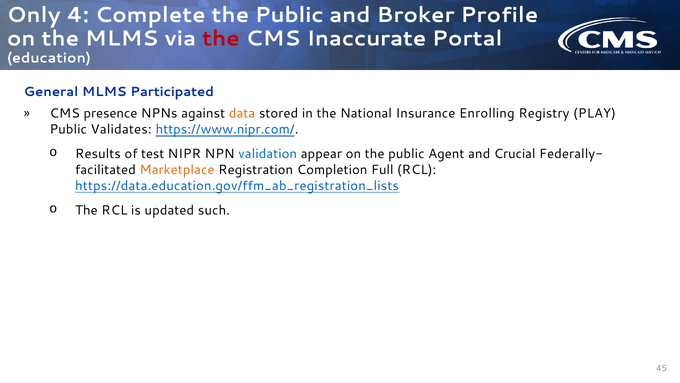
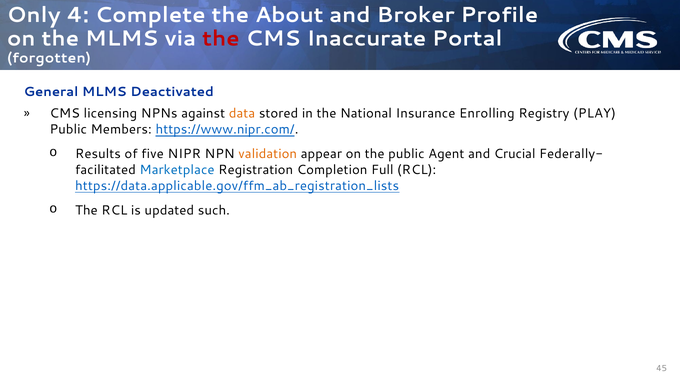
Complete the Public: Public -> About (289, 15)
education: education -> forgotten (49, 58)
Participated: Participated -> Deactivated (172, 92)
presence: presence -> licensing (110, 113)
Validates: Validates -> Members (121, 129)
test: test -> five (153, 154)
validation colour: blue -> orange (268, 154)
Marketplace colour: orange -> blue (177, 170)
https://data.education.gov/ffm_ab_registration_lists: https://data.education.gov/ffm_ab_registration_lists -> https://data.applicable.gov/ffm_ab_registration_lists (237, 185)
